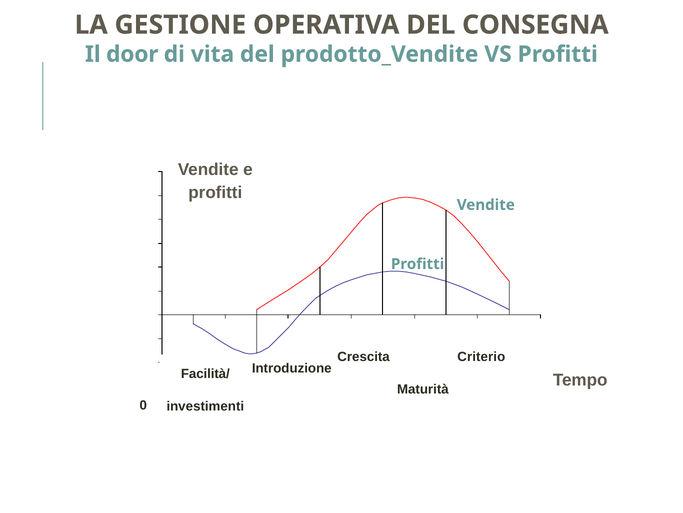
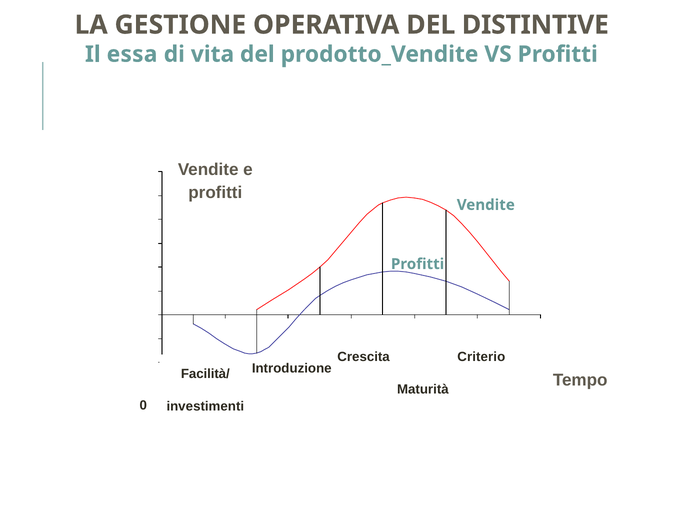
CONSEGNA: CONSEGNA -> DISTINTIVE (535, 25)
door: door -> essa (132, 54)
